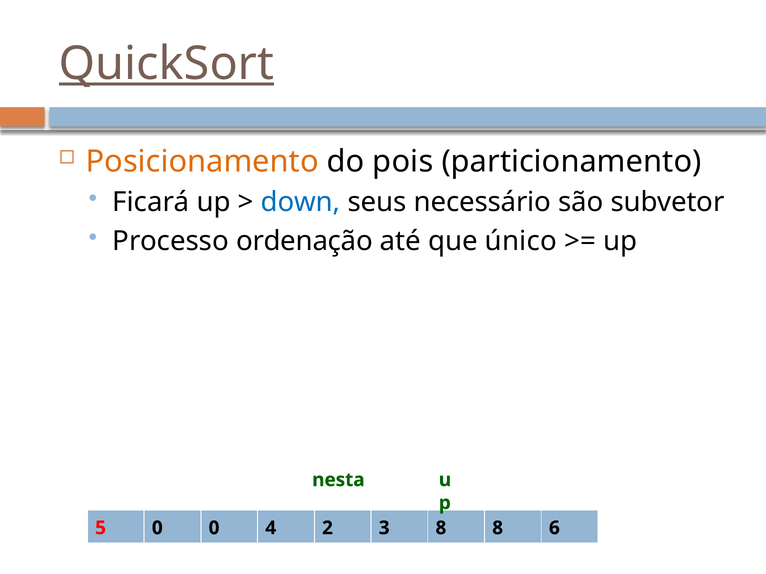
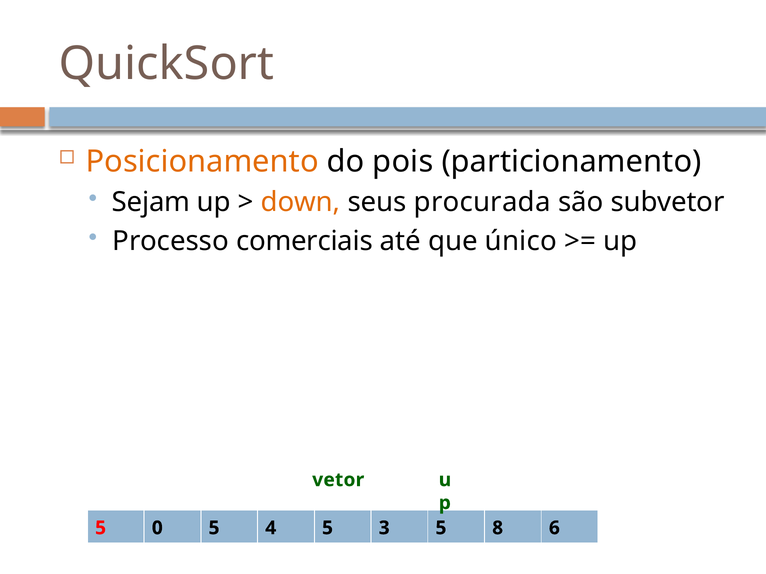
QuickSort underline: present -> none (166, 64)
Ficará: Ficará -> Sejam (151, 202)
down colour: blue -> orange (301, 202)
necessário: necessário -> procurada (482, 202)
ordenação: ordenação -> comerciais (304, 242)
nesta: nesta -> vetor (338, 480)
0 0: 0 -> 5 (214, 528)
4 2: 2 -> 5 (327, 528)
3 8: 8 -> 5 (441, 528)
